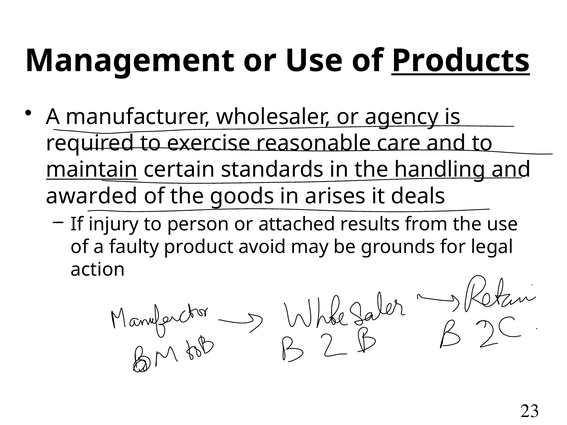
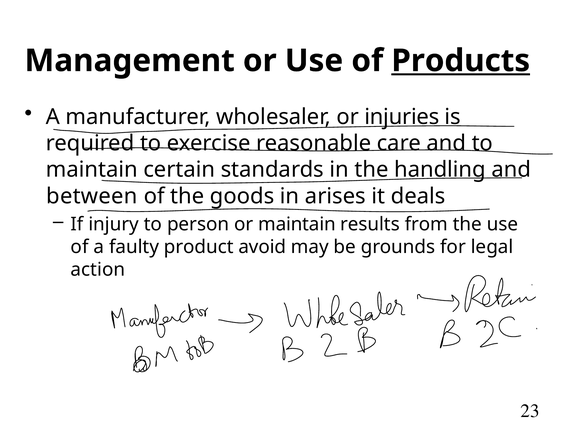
agency: agency -> injuries (402, 117)
maintain underline: present -> none (92, 170)
awarded: awarded -> between (92, 196)
or attached: attached -> maintain (297, 224)
